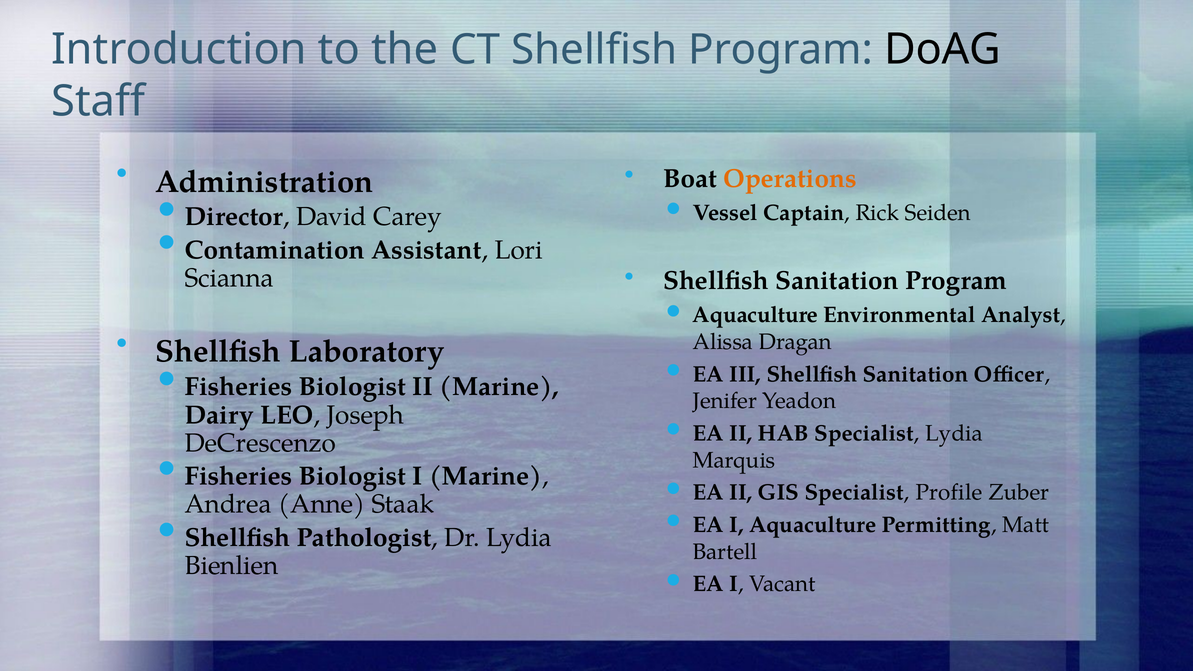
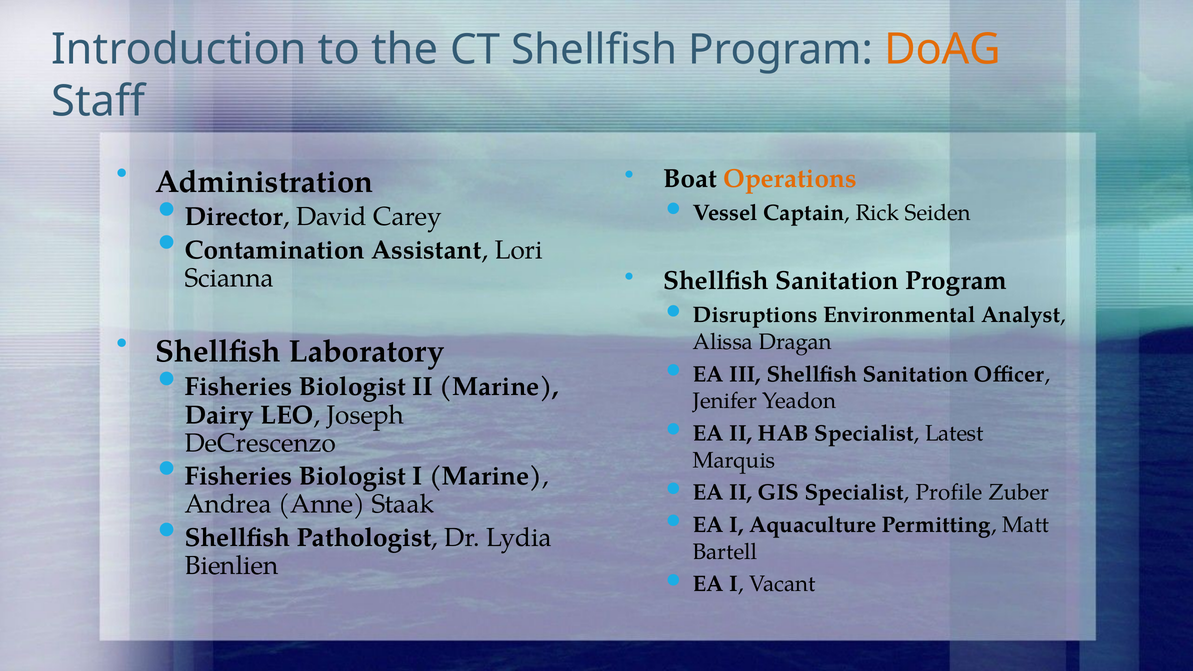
DoAG colour: black -> orange (943, 49)
Aquaculture: Aquaculture -> Disruptions (755, 315)
Specialist Lydia: Lydia -> Latest (954, 433)
